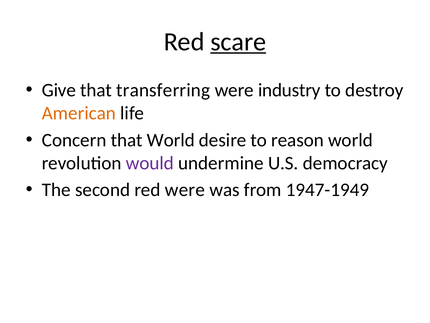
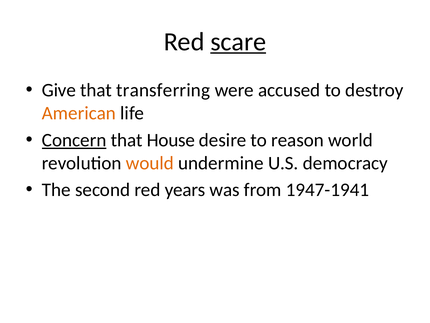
industry: industry -> accused (289, 90)
Concern underline: none -> present (74, 140)
that World: World -> House (171, 140)
would colour: purple -> orange (150, 163)
red were: were -> years (185, 190)
1947-1949: 1947-1949 -> 1947-1941 (328, 190)
